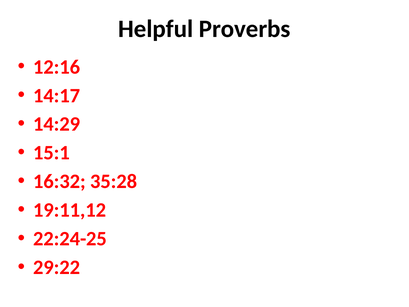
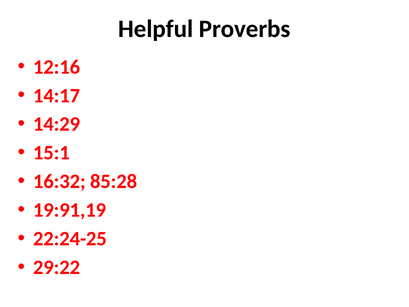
35:28: 35:28 -> 85:28 (114, 181)
19:11,12: 19:11,12 -> 19:91,19 (70, 210)
